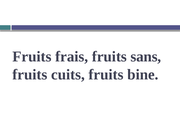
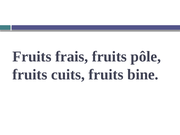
sans: sans -> pôle (146, 57)
